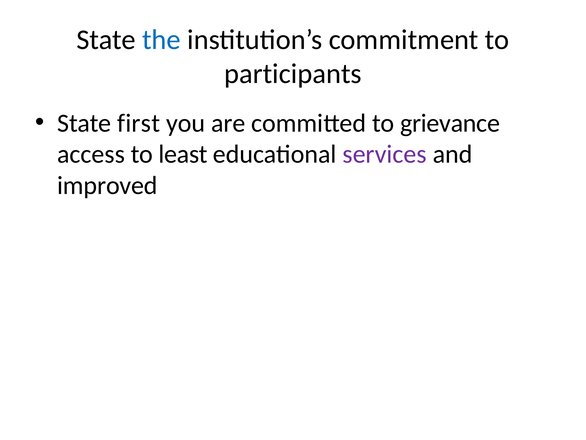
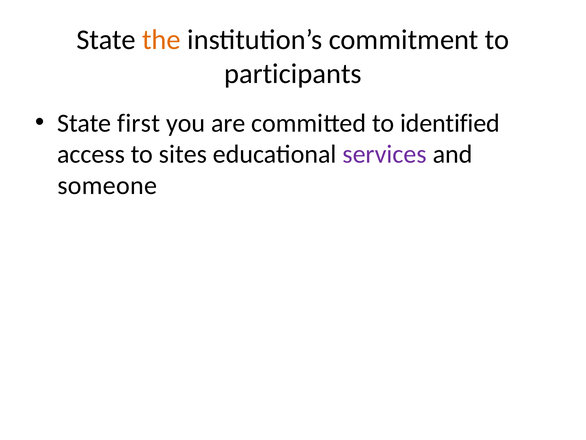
the colour: blue -> orange (161, 40)
grievance: grievance -> identified (450, 123)
least: least -> sites (183, 154)
improved: improved -> someone (107, 185)
